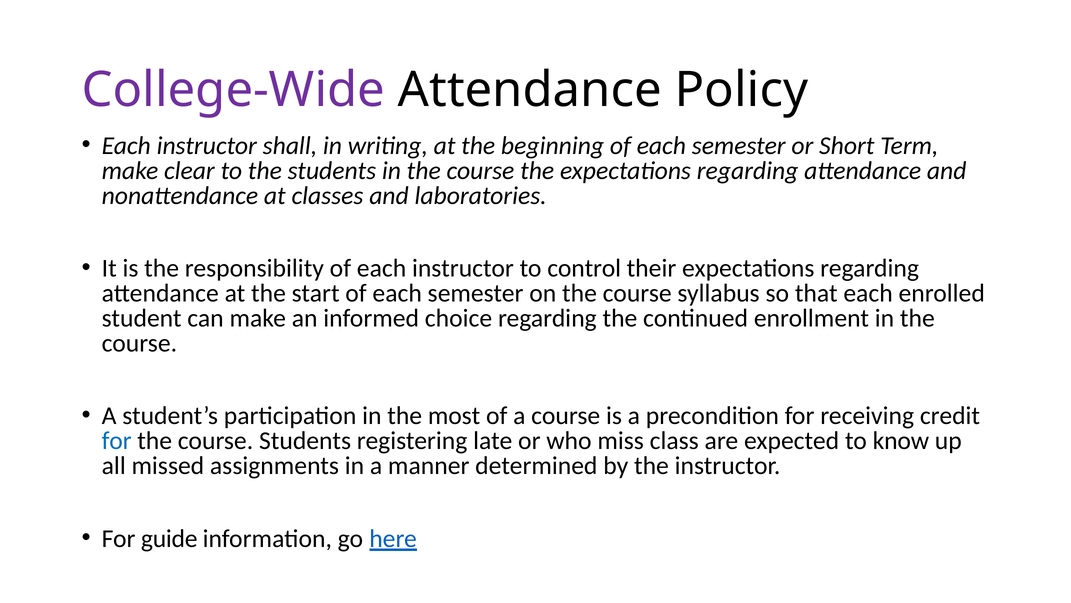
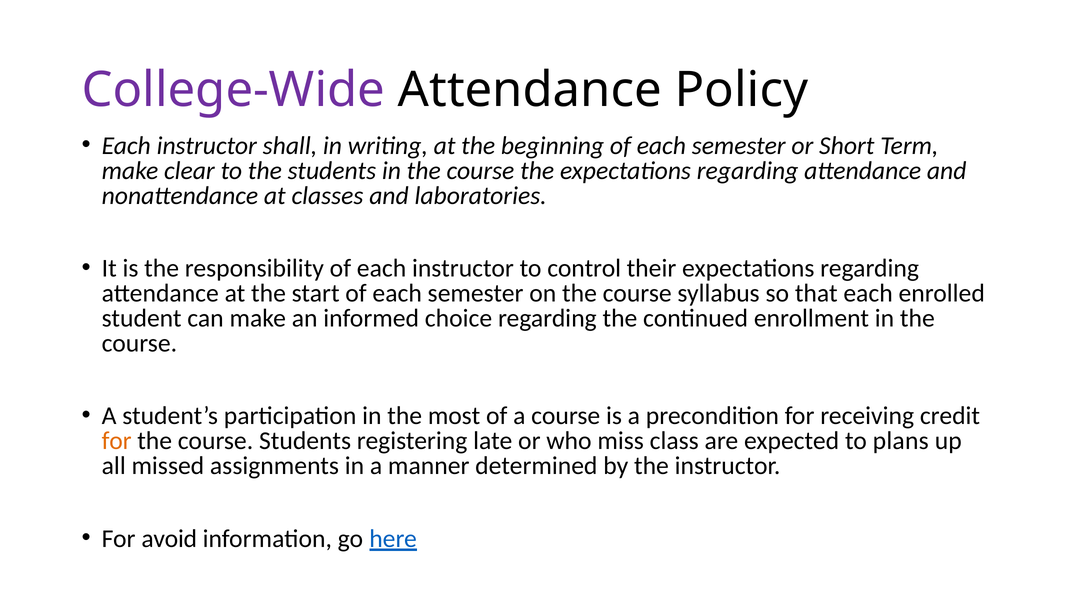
for colour: blue -> orange (117, 440)
know: know -> plans (901, 440)
guide: guide -> avoid (169, 538)
